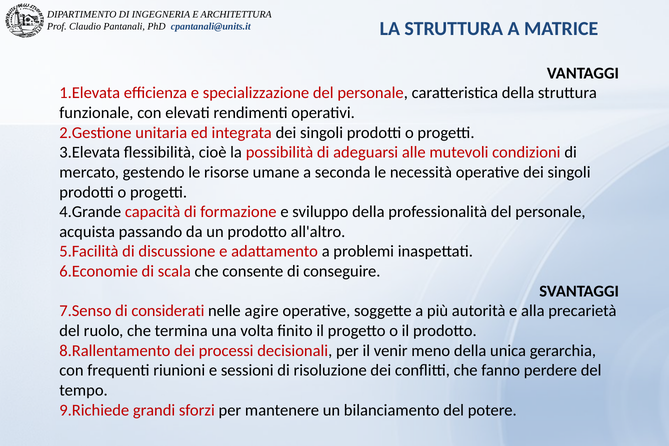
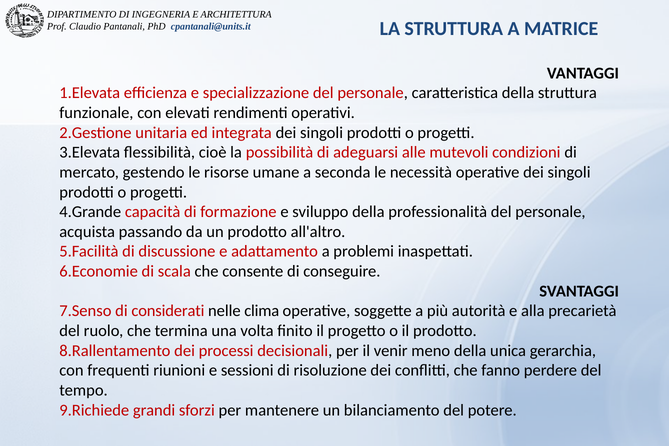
agire: agire -> clima (262, 311)
